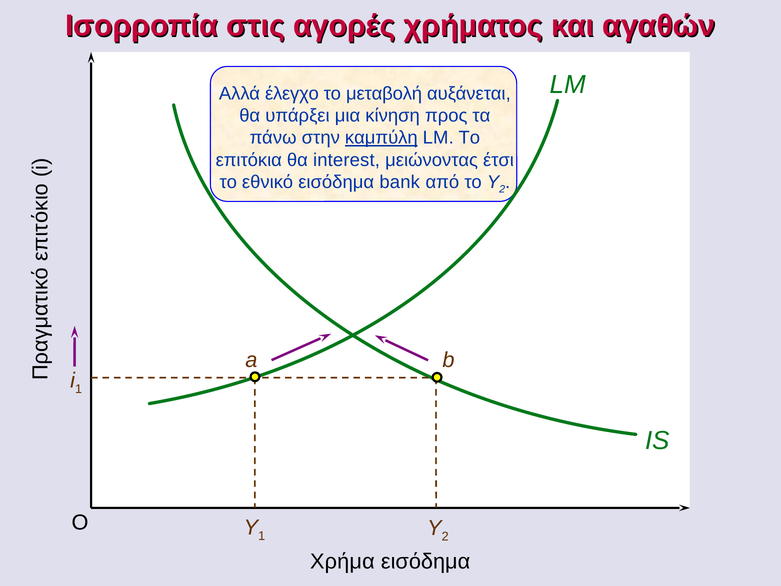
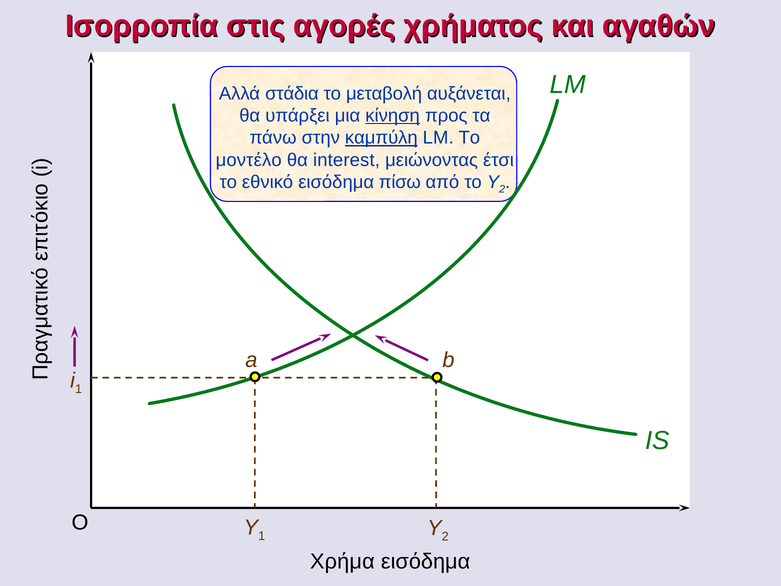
έλεγχο: έλεγχο -> στάδια (292, 94)
κίνηση underline: none -> present (393, 116)
επιτόκια: επιτόκια -> μοντέλο (249, 160)
bank: bank -> πίσω (400, 182)
